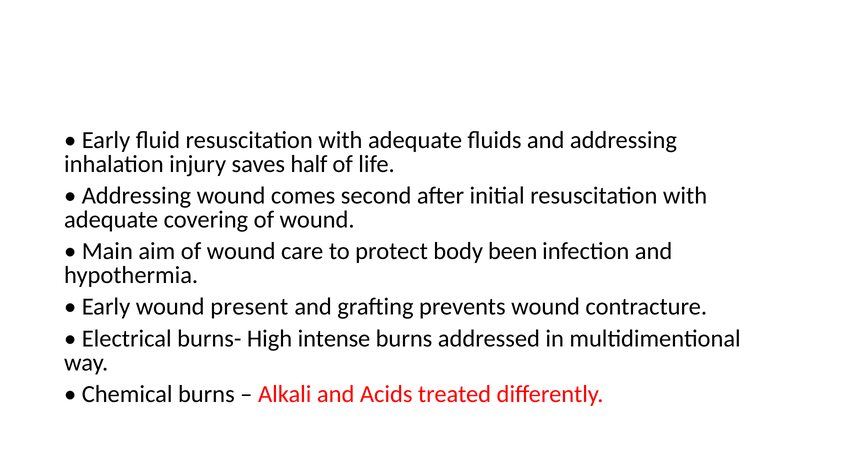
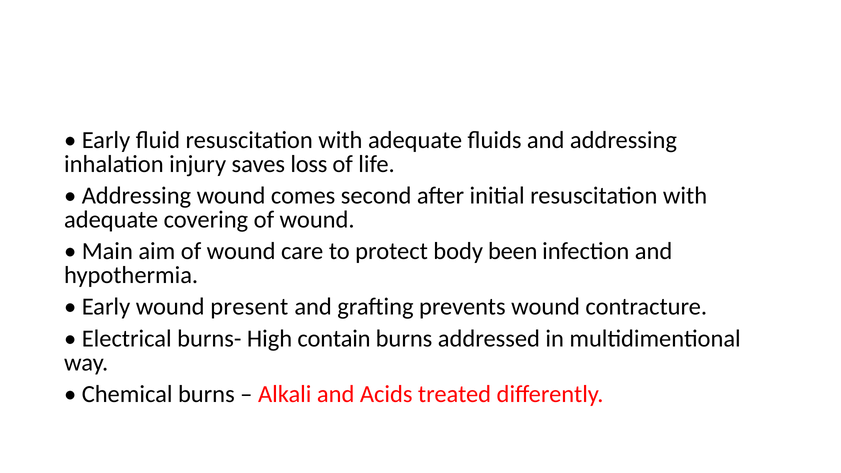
half: half -> loss (309, 164)
intense: intense -> contain (334, 339)
